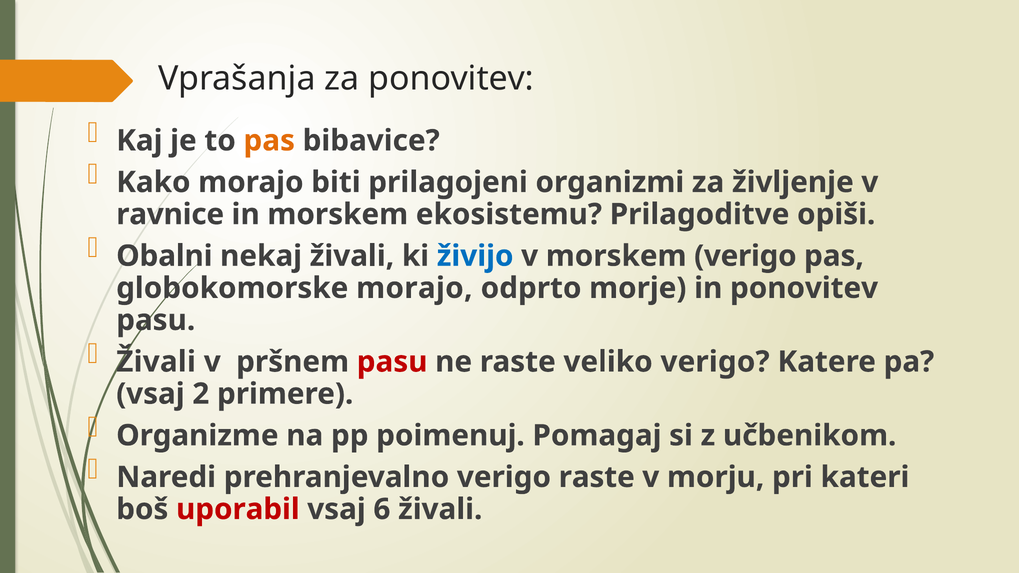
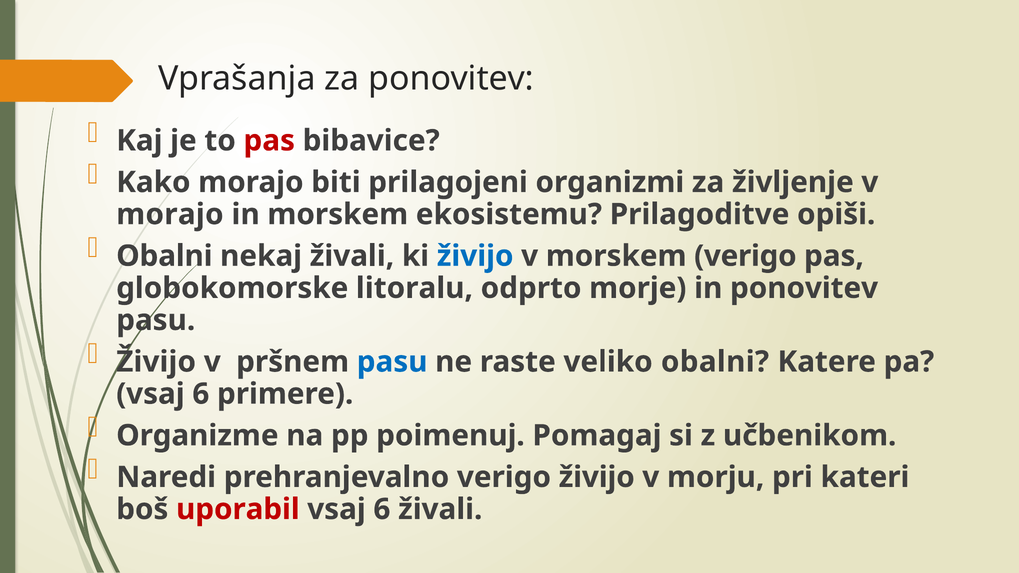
pas colour: orange -> red (269, 141)
ravnice: ravnice -> morajo (170, 214)
globokomorske morajo: morajo -> litoralu (414, 288)
Živali: Živali -> Živijo (156, 362)
pasu colour: red -> blue (392, 362)
veliko verigo: verigo -> obalni (715, 362)
2: 2 -> 6 (201, 394)
verigo raste: raste -> živijo (597, 477)
